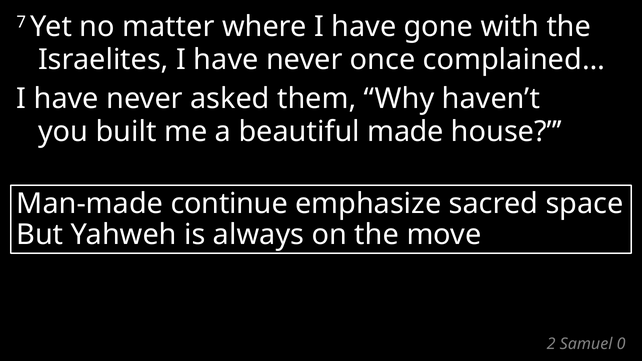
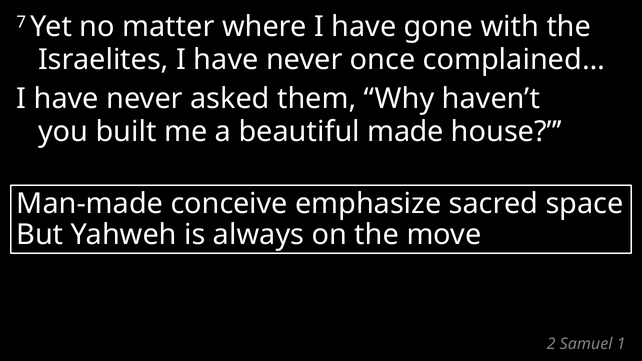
continue: continue -> conceive (229, 204)
0: 0 -> 1 (621, 344)
